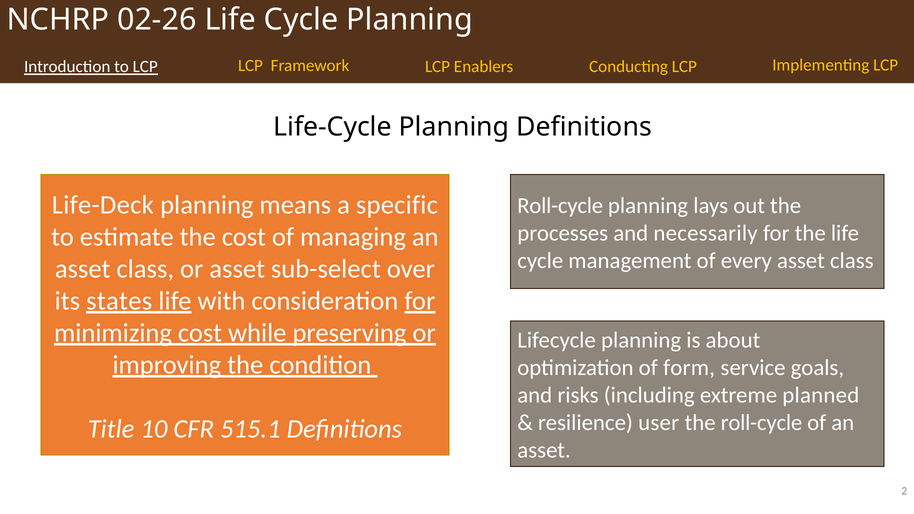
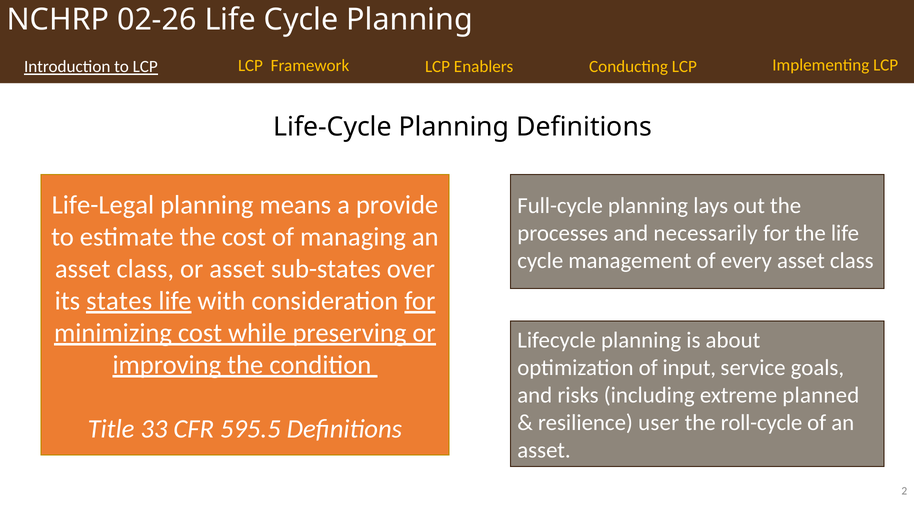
Life-Deck: Life-Deck -> Life-Legal (103, 205)
specific: specific -> provide (397, 205)
Roll-cycle: Roll-cycle -> Full-cycle (560, 206)
sub-select: sub-select -> sub-states (326, 269)
form: form -> input (689, 368)
10: 10 -> 33 (154, 429)
515.1: 515.1 -> 595.5 (250, 429)
